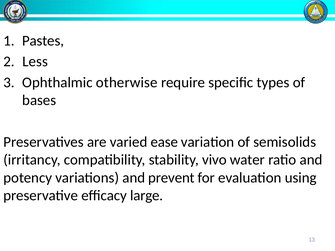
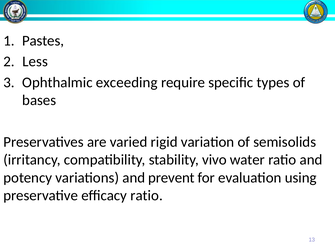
otherwise: otherwise -> exceeding (127, 82)
ease: ease -> rigid (164, 142)
efficacy large: large -> ratio (147, 196)
